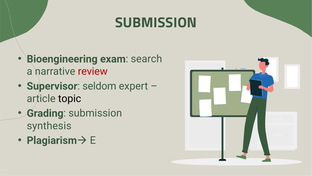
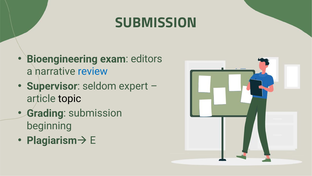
search: search -> editors (147, 59)
review colour: red -> blue (93, 71)
synthesis: synthesis -> beginning (49, 125)
